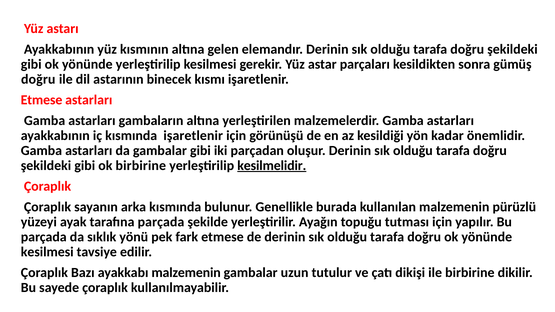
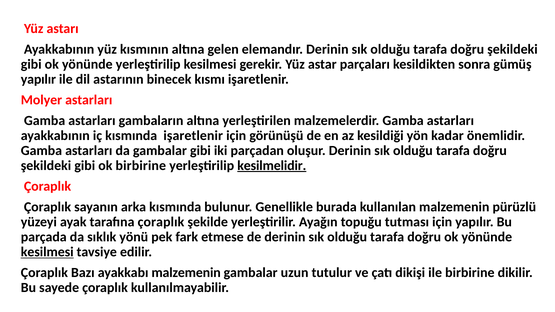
doğru: doğru -> yapılır (38, 79)
Etmese: Etmese -> Molyer (41, 100)
tarafına parçada: parçada -> çoraplık (161, 222)
kesilmesi underline: none -> present (47, 252)
